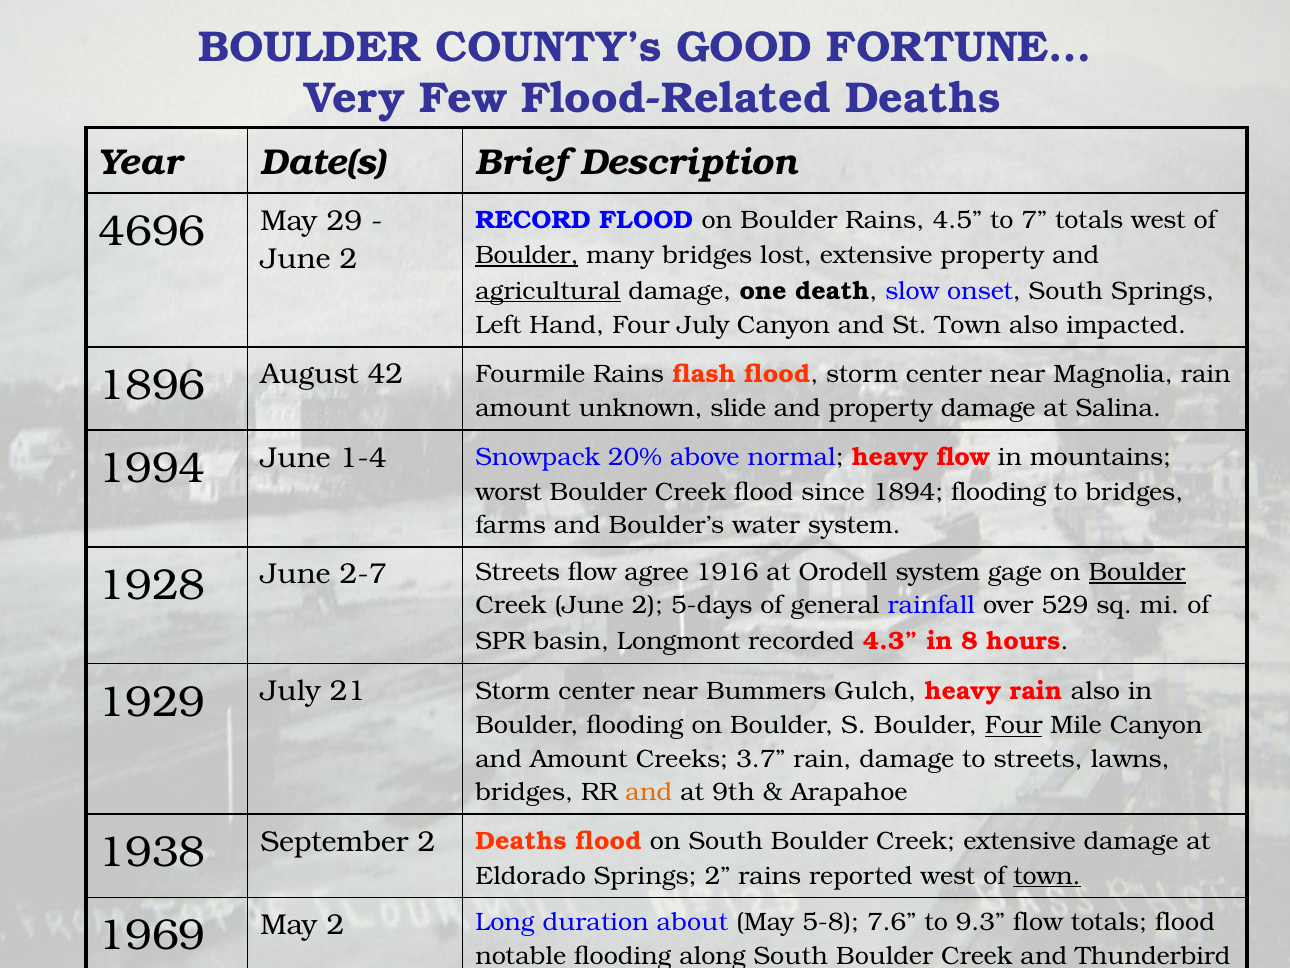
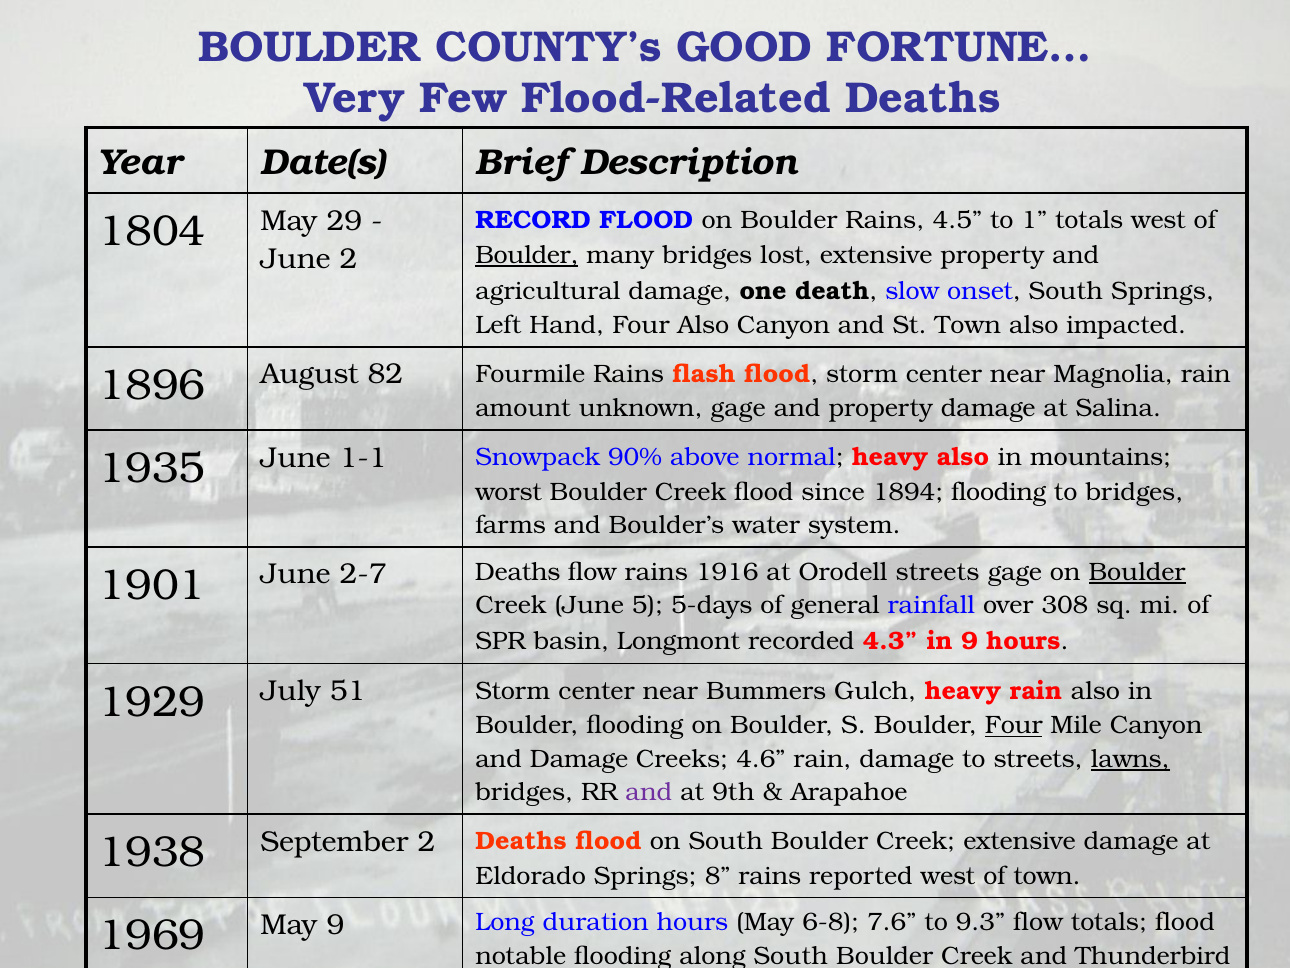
7: 7 -> 1 (1034, 220)
4696: 4696 -> 1804 (152, 231)
agricultural underline: present -> none (548, 291)
Four July: July -> Also (703, 325)
42: 42 -> 82 (385, 374)
unknown slide: slide -> gage (738, 408)
1994: 1994 -> 1935 (152, 468)
1-4: 1-4 -> 1-1 (363, 457)
20%: 20% -> 90% (635, 457)
heavy flow: flow -> also (963, 457)
1928: 1928 -> 1901 (152, 585)
2-7 Streets: Streets -> Deaths (518, 572)
flow agree: agree -> rains (656, 572)
Orodell system: system -> streets (938, 572)
Creek June 2: 2 -> 5 (647, 605)
529: 529 -> 308 (1065, 605)
in 8: 8 -> 9 (969, 641)
21: 21 -> 51 (348, 691)
and Amount: Amount -> Damage (579, 759)
3.7: 3.7 -> 4.6 (761, 759)
lawns underline: none -> present (1130, 759)
and colour: orange -> purple (649, 792)
Springs 2: 2 -> 8 (718, 875)
town underline: present -> none (1047, 875)
May 2: 2 -> 9 (336, 924)
duration about: about -> hours (692, 922)
5-8: 5-8 -> 6-8 (831, 922)
